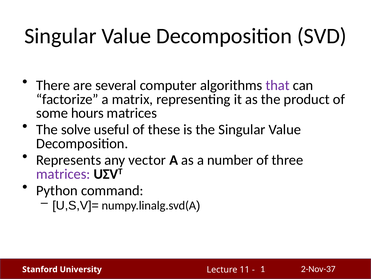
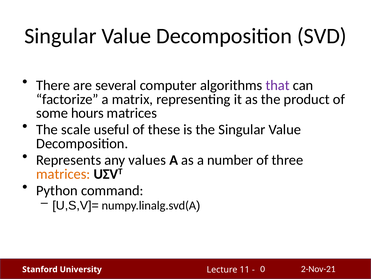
solve: solve -> scale (76, 129)
vector: vector -> values (147, 160)
matrices colour: purple -> orange (63, 174)
2-Nov-37: 2-Nov-37 -> 2-Nov-21 (318, 268)
1: 1 -> 0 (263, 268)
